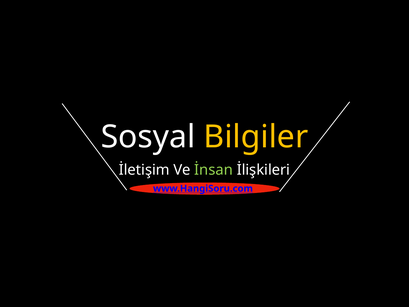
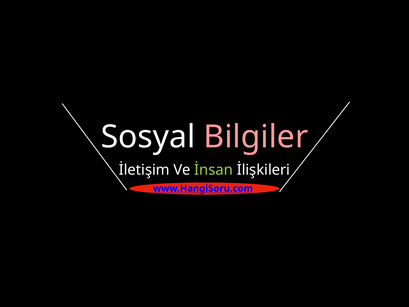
Bilgiler colour: yellow -> pink (256, 137)
